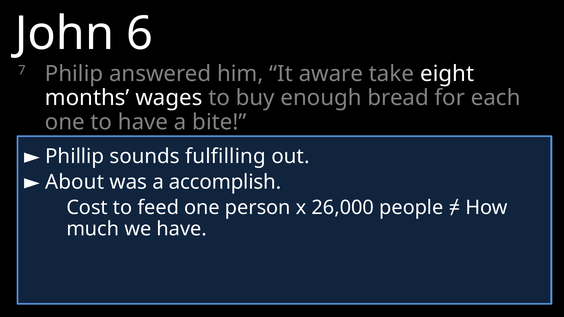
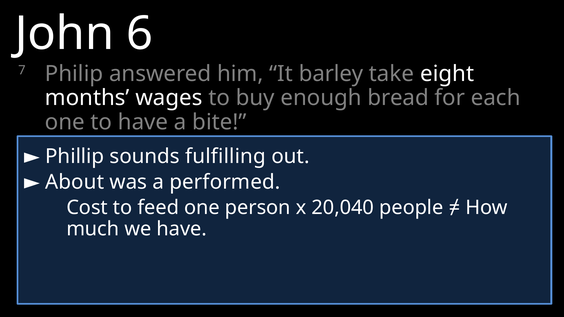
aware: aware -> barley (331, 74)
accomplish: accomplish -> performed (225, 182)
26,000: 26,000 -> 20,040 (343, 208)
